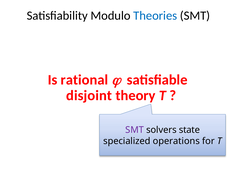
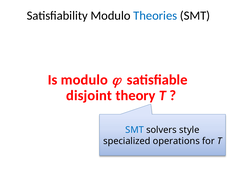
Is rational: rational -> modulo (84, 80)
SMT colour: purple -> blue (135, 130)
state: state -> style (189, 130)
